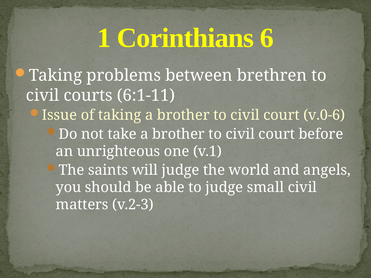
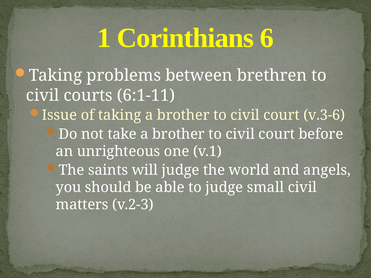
v.0-6: v.0-6 -> v.3-6 (324, 115)
